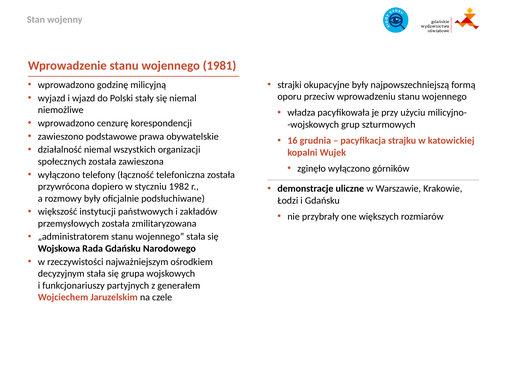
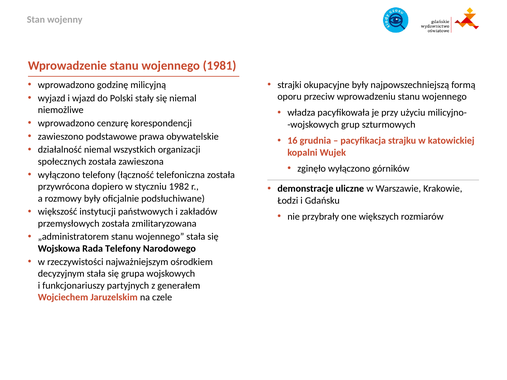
Rada Gdańsku: Gdańsku -> Telefony (123, 249)
